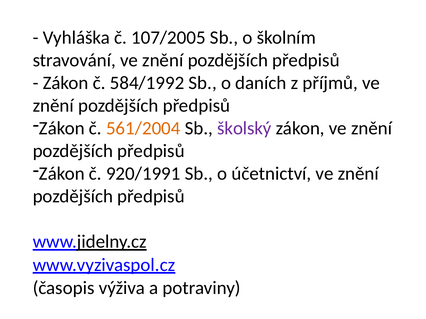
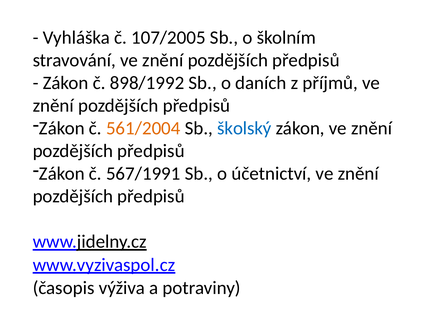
584/1992: 584/1992 -> 898/1992 (147, 83)
školský colour: purple -> blue (244, 128)
920/1991: 920/1991 -> 567/1991 (143, 174)
